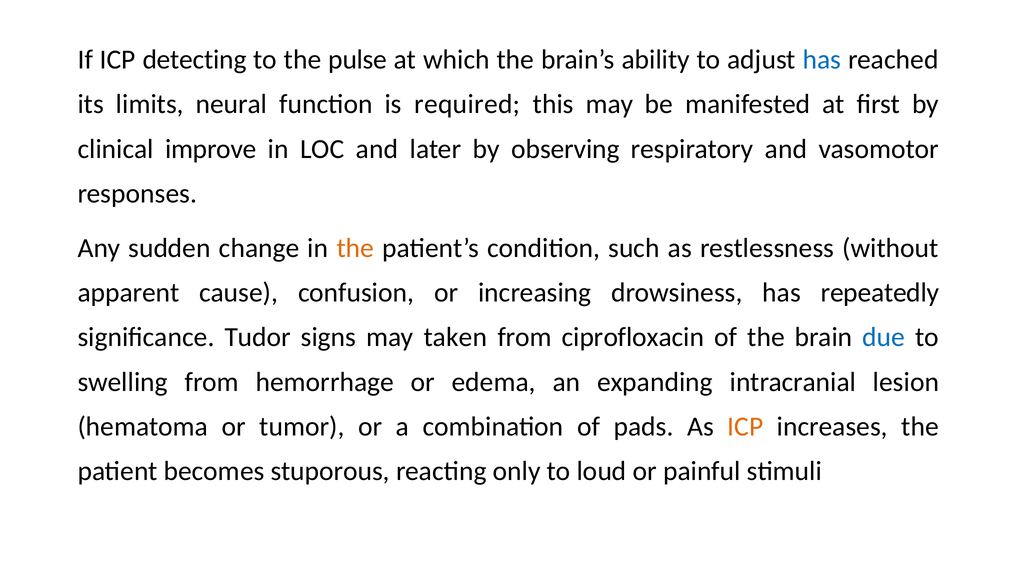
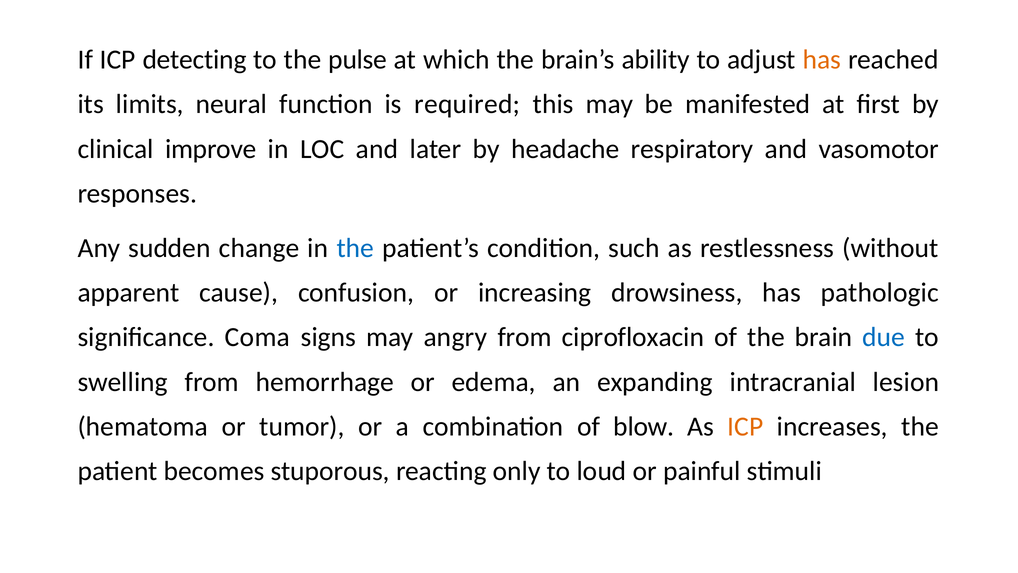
has colour: blue -> orange (822, 60)
observing: observing -> headache (565, 149)
the colour: orange -> blue (355, 248)
repeatedly: repeatedly -> pathologic (880, 292)
Tudor: Tudor -> Coma (257, 337)
taken: taken -> angry (455, 337)
pads: pads -> blow (644, 426)
